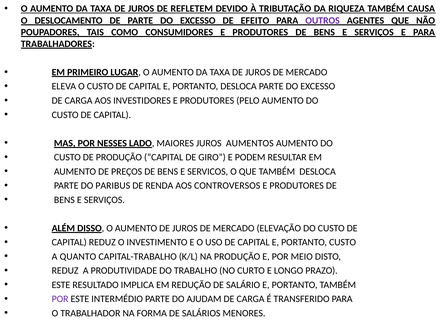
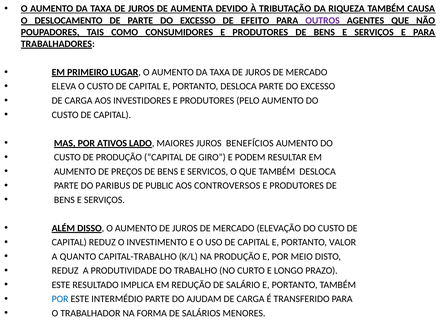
REFLETEM: REFLETEM -> AUMENTA (192, 9)
NESSES: NESSES -> ATIVOS (112, 143)
AUMENTOS: AUMENTOS -> BENEFÍCIOS (250, 143)
RENDA: RENDA -> PUBLIC (159, 186)
PORTANTO CUSTO: CUSTO -> VALOR (343, 242)
POR colour: purple -> blue (60, 299)
